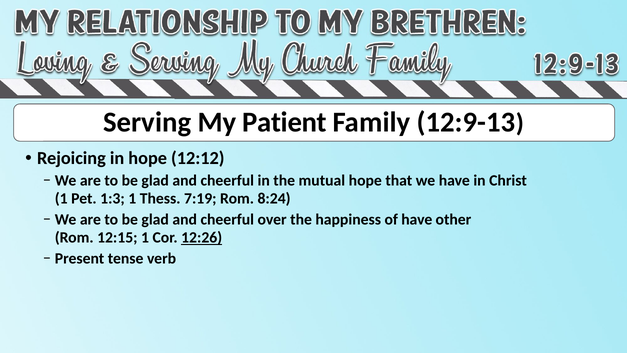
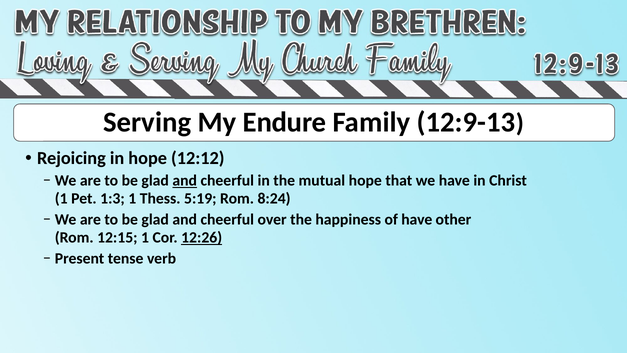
Patient: Patient -> Endure (285, 122)
and underline: none -> present (185, 181)
7:19: 7:19 -> 5:19 (200, 198)
